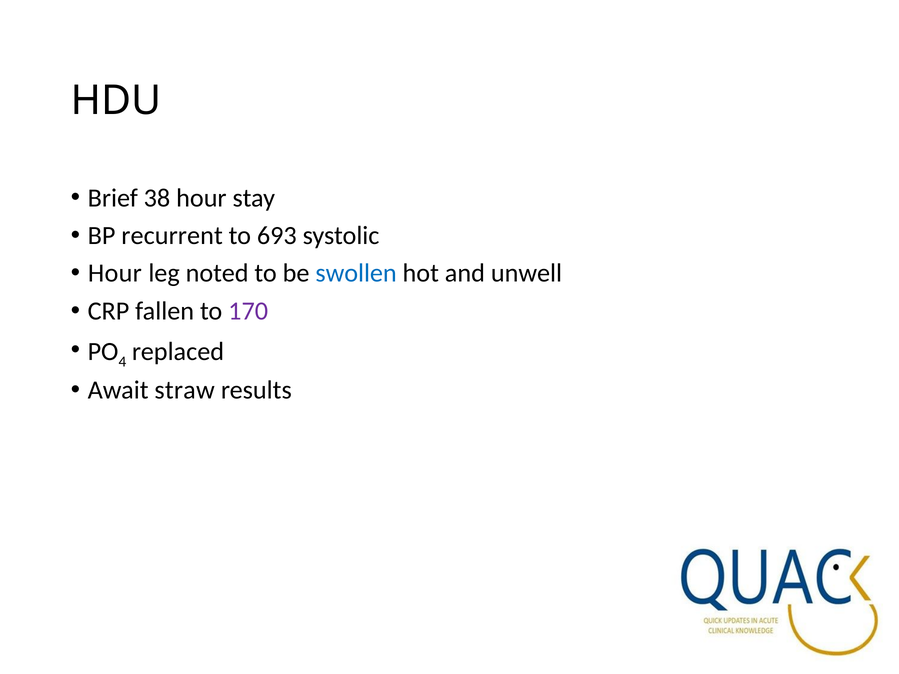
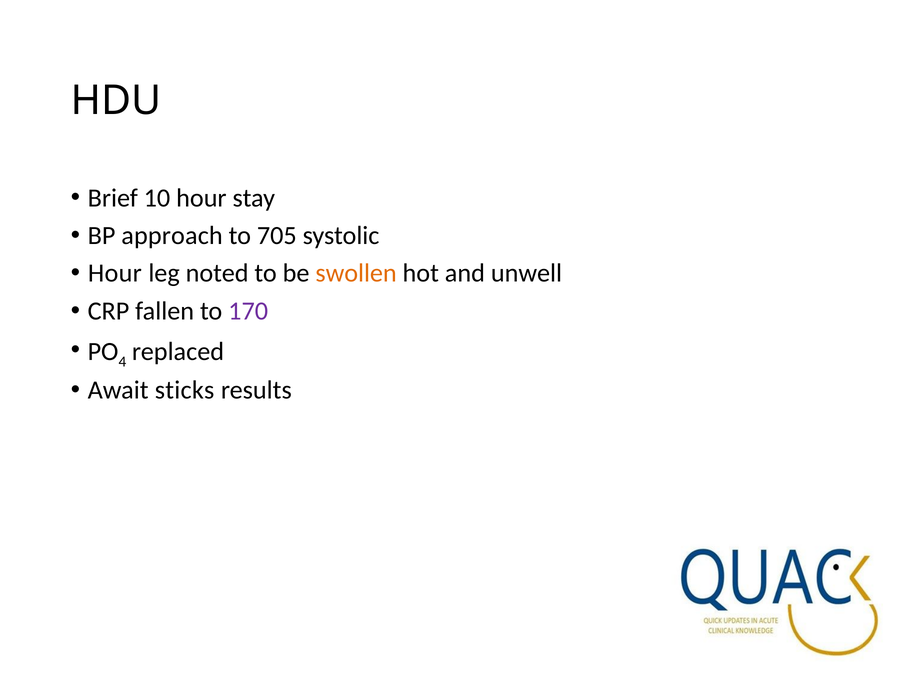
38: 38 -> 10 (157, 198)
recurrent: recurrent -> approach (172, 236)
693: 693 -> 705 (277, 236)
swollen colour: blue -> orange (356, 273)
straw: straw -> sticks (185, 390)
